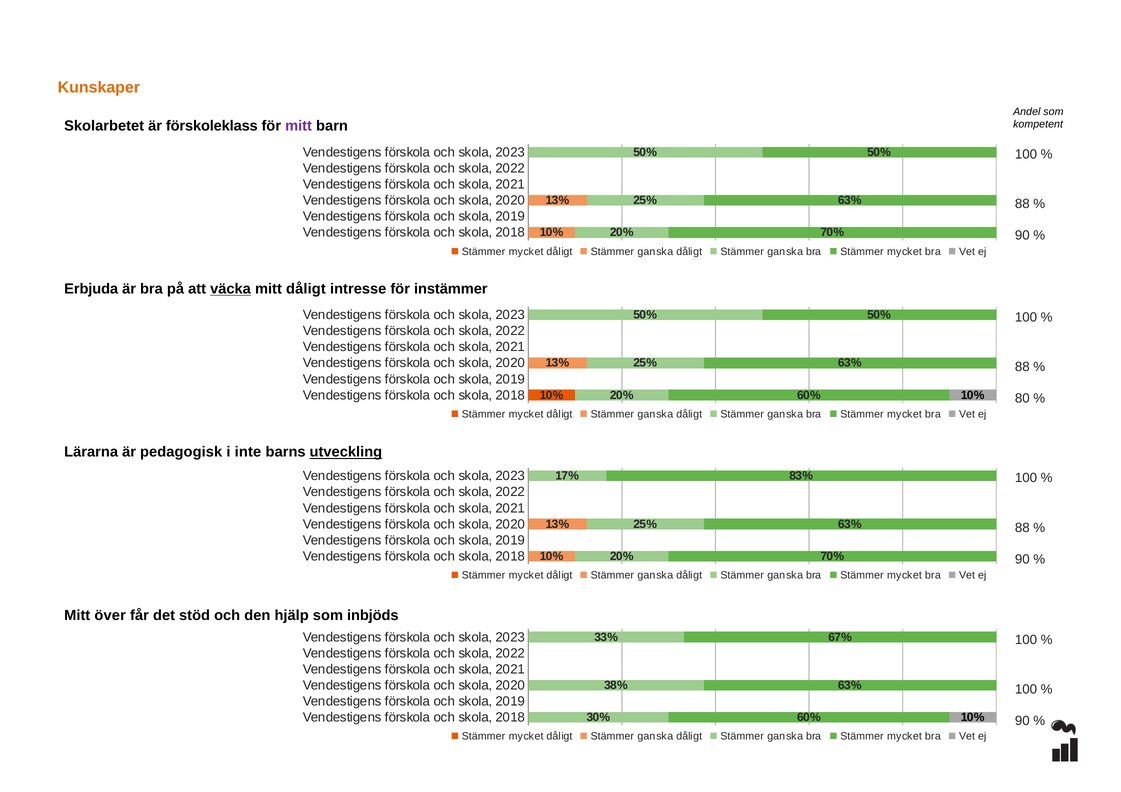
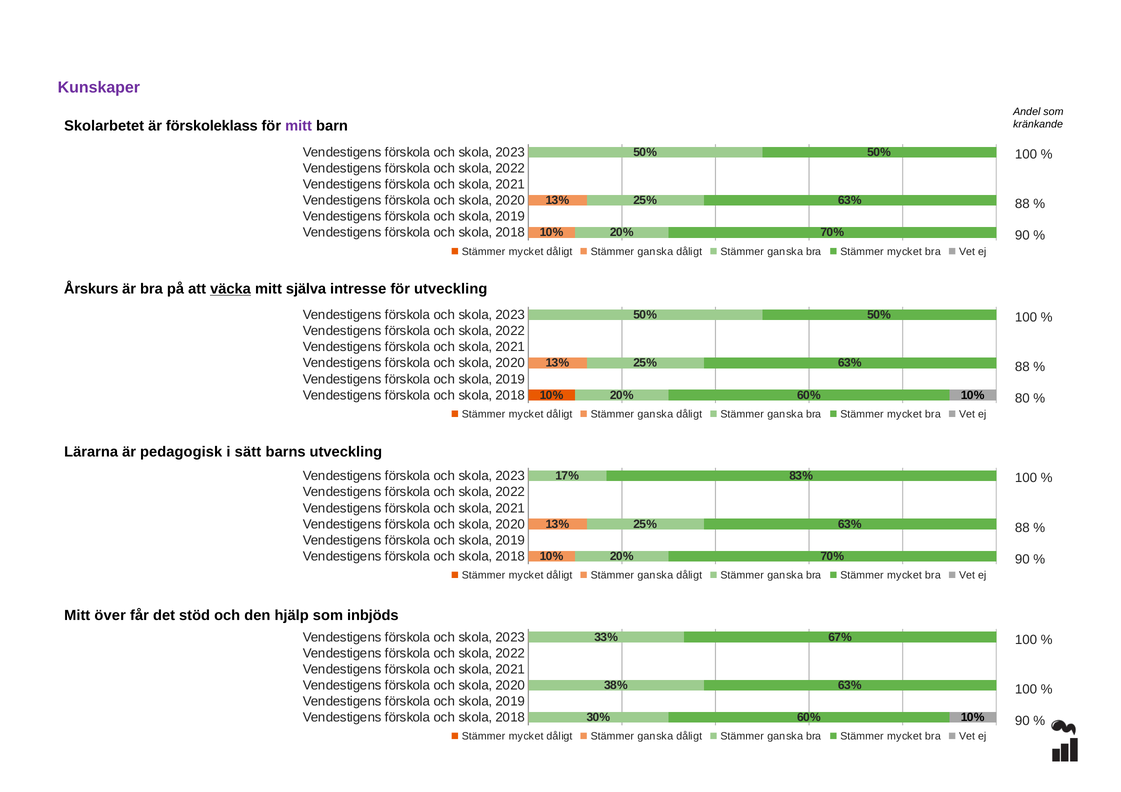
Kunskaper colour: orange -> purple (99, 88)
kompetent: kompetent -> kränkande (1038, 124)
Erbjuda: Erbjuda -> Årskurs (91, 289)
mitt dåligt: dåligt -> själva (306, 289)
för instämmer: instämmer -> utveckling (451, 289)
inte: inte -> sätt (248, 452)
utveckling underline: present -> none (346, 452)
